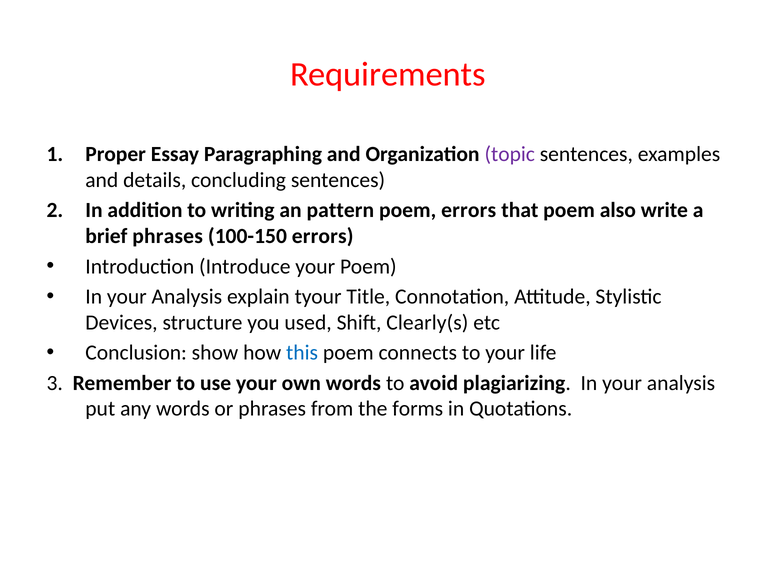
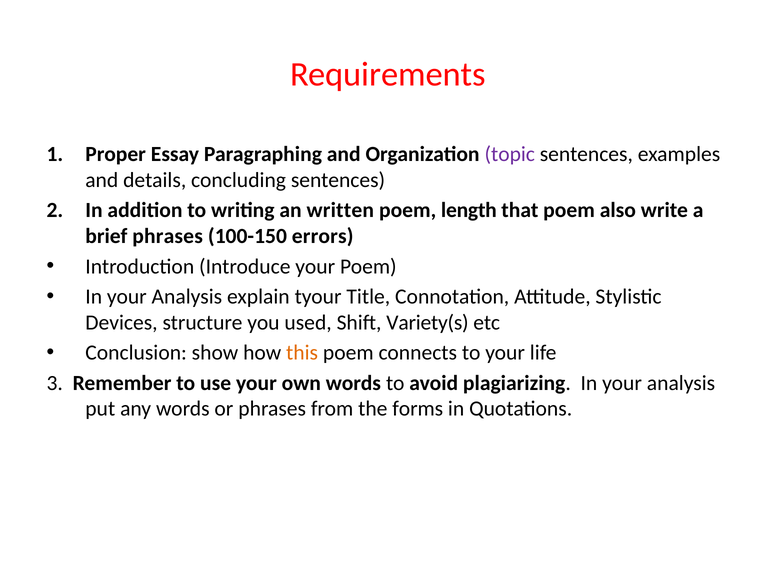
pattern: pattern -> written (340, 210)
poem errors: errors -> length (469, 210)
Clearly(s: Clearly(s -> Variety(s (428, 323)
this colour: blue -> orange (302, 353)
